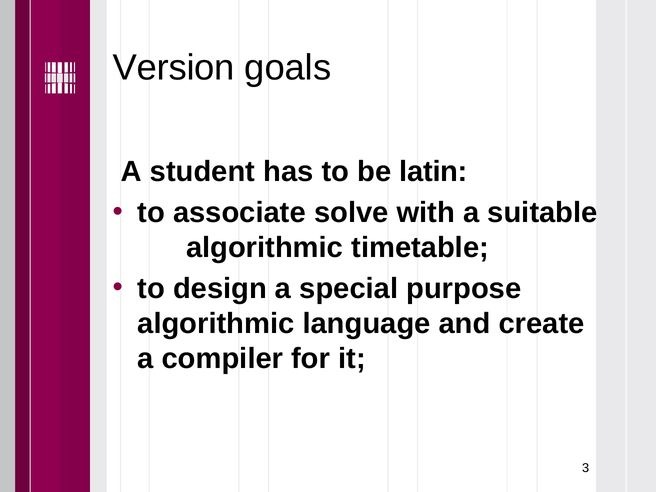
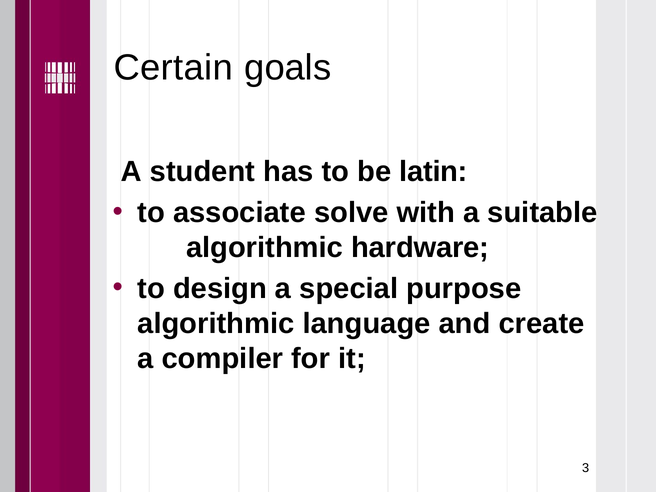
Version: Version -> Certain (173, 68)
timetable: timetable -> hardware (420, 248)
